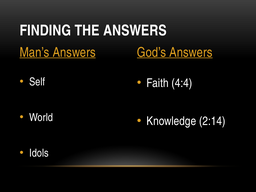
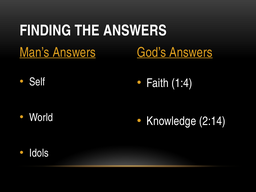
4:4: 4:4 -> 1:4 (182, 83)
